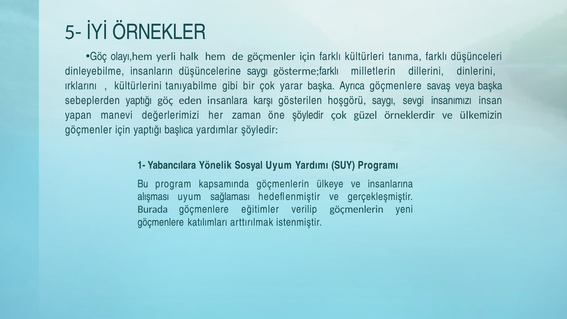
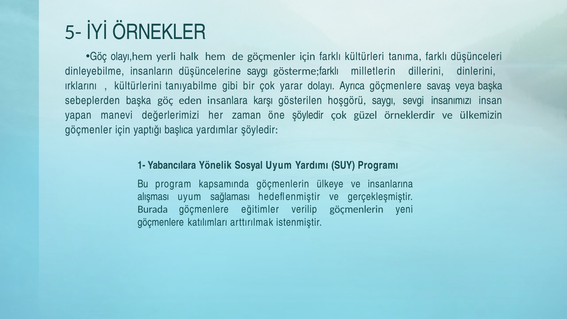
yarar başka: başka -> dolayı (321, 86)
sebeplerden yaptığı: yaptığı -> başka (139, 100)
